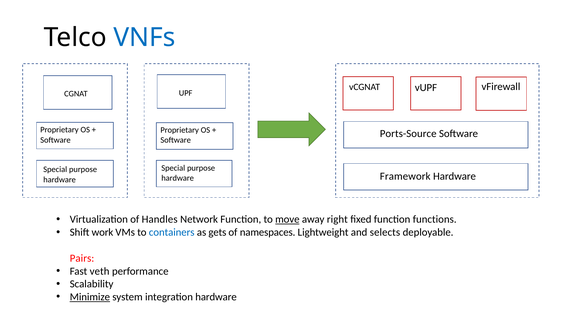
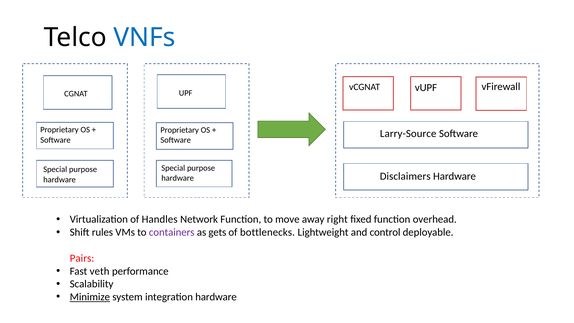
Ports-Source: Ports-Source -> Larry-Source (408, 134)
Framework: Framework -> Disclaimers (405, 176)
move underline: present -> none (287, 219)
functions: functions -> overhead (435, 219)
work: work -> rules (102, 232)
containers colour: blue -> purple (172, 232)
namespaces: namespaces -> bottlenecks (267, 232)
selects: selects -> control (385, 232)
